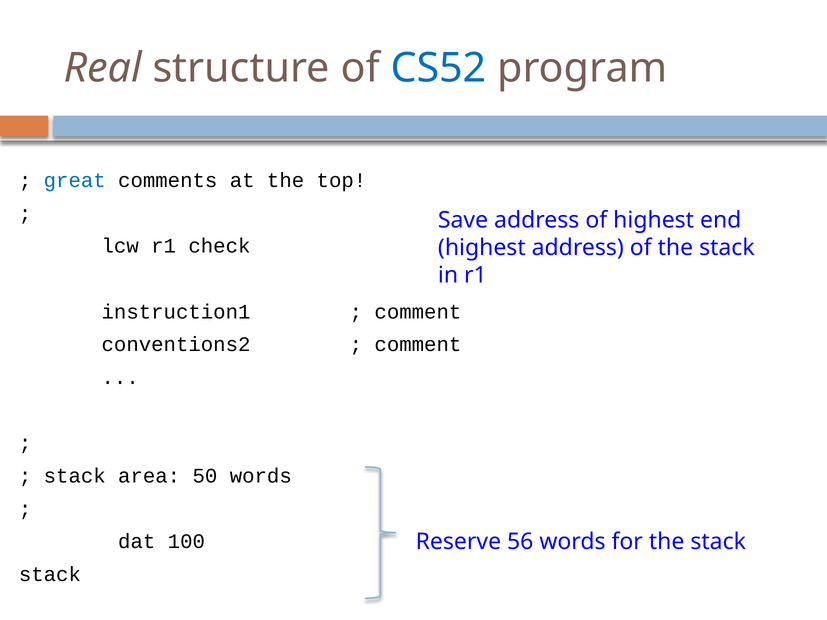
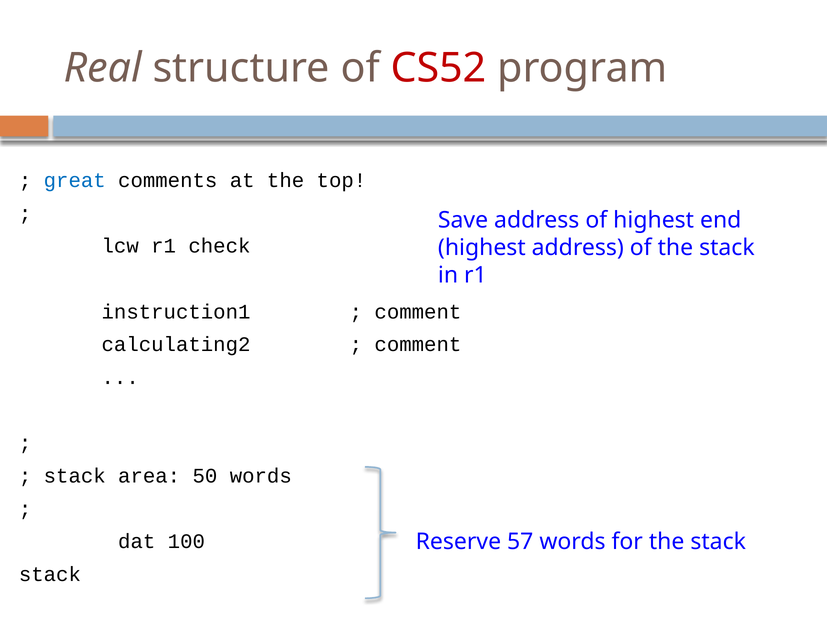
CS52 colour: blue -> red (439, 68)
conventions2: conventions2 -> calculating2 (176, 345)
56: 56 -> 57 (520, 542)
